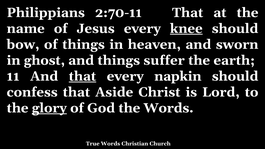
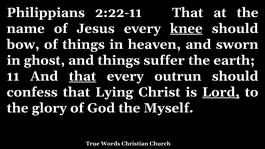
2:70-11: 2:70-11 -> 2:22-11 (118, 13)
napkin: napkin -> outrun (178, 76)
Aside: Aside -> Lying (114, 92)
Lord underline: none -> present (221, 92)
glory underline: present -> none (49, 108)
the Words: Words -> Myself (169, 108)
